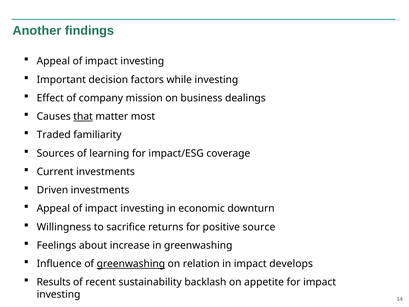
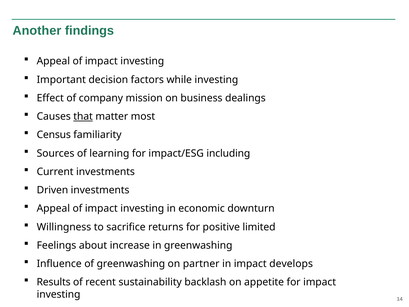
Traded: Traded -> Census (54, 135)
coverage: coverage -> including (228, 153)
source: source -> limited (259, 227)
greenwashing underline: present -> none (131, 264)
relation: relation -> partner (201, 264)
